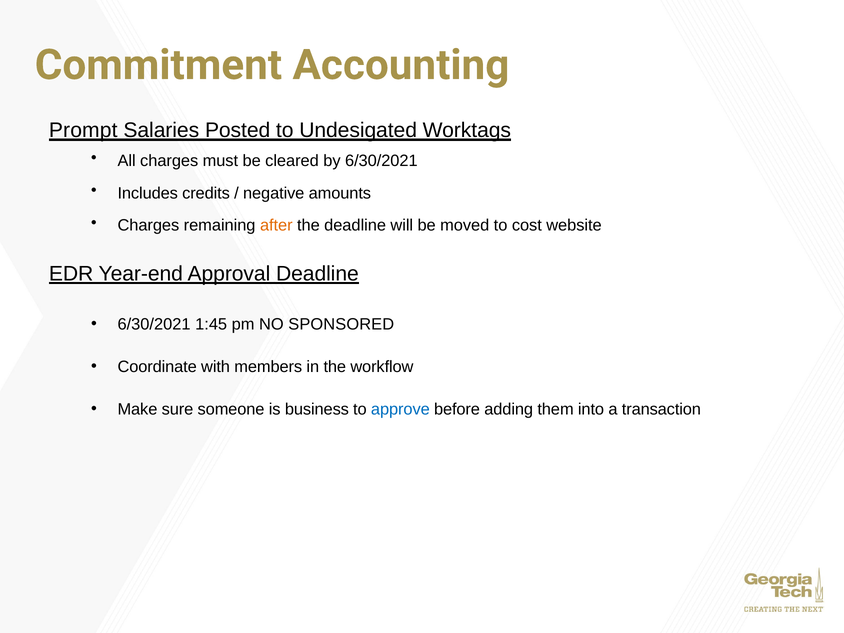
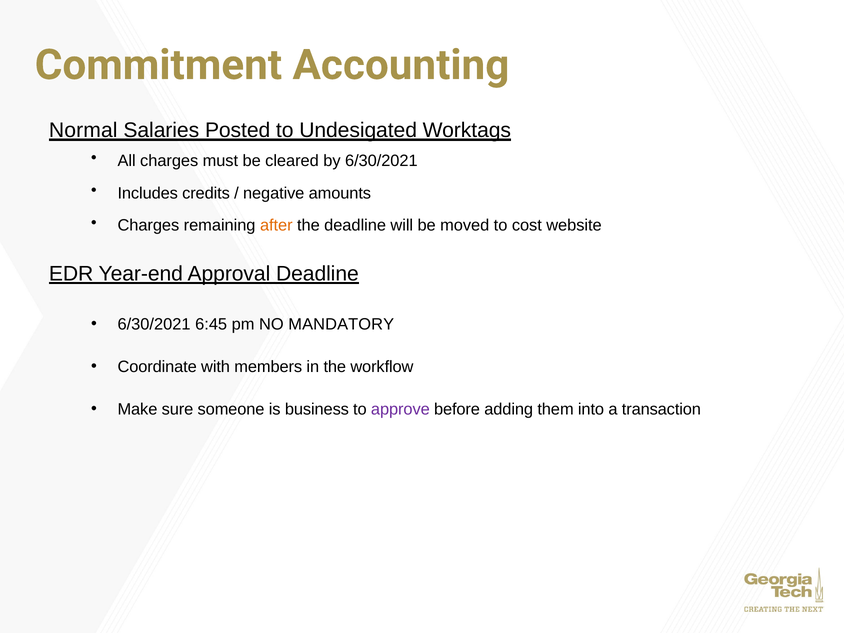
Prompt: Prompt -> Normal (83, 130)
1:45: 1:45 -> 6:45 (211, 324)
SPONSORED: SPONSORED -> MANDATORY (341, 324)
approve colour: blue -> purple (400, 409)
